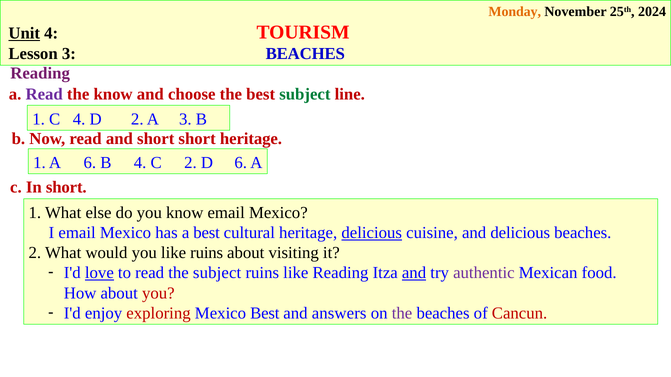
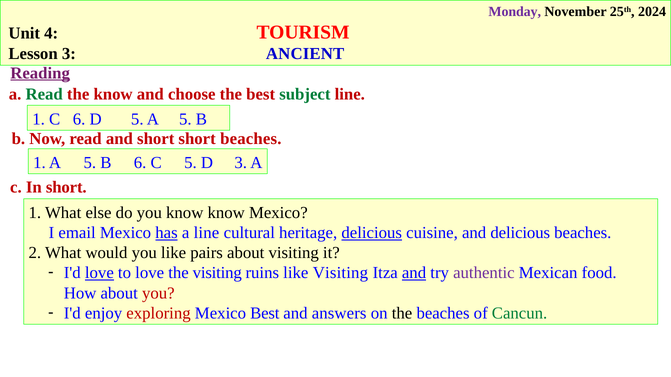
Monday colour: orange -> purple (515, 12)
Unit underline: present -> none (24, 33)
3 BEACHES: BEACHES -> ANCIENT (305, 54)
Reading underline: none -> present (40, 73)
Read colour: purple -> green (44, 94)
C 4: 4 -> 6 (79, 119)
D 2: 2 -> 5 (137, 119)
3: 3 -> 5 (185, 119)
short heritage: heritage -> beaches (251, 139)
1 A 6: 6 -> 5 (90, 163)
B 4: 4 -> 6 (140, 163)
C 2: 2 -> 5 (190, 163)
D 6: 6 -> 3 (241, 163)
know email: email -> know (226, 213)
has underline: none -> present (166, 233)
a best: best -> line (206, 233)
like ruins: ruins -> pairs (207, 253)
to read: read -> love (150, 273)
the subject: subject -> visiting (217, 273)
like Reading: Reading -> Visiting (340, 273)
the colour: purple -> black (402, 313)
Cancun colour: red -> green (520, 313)
